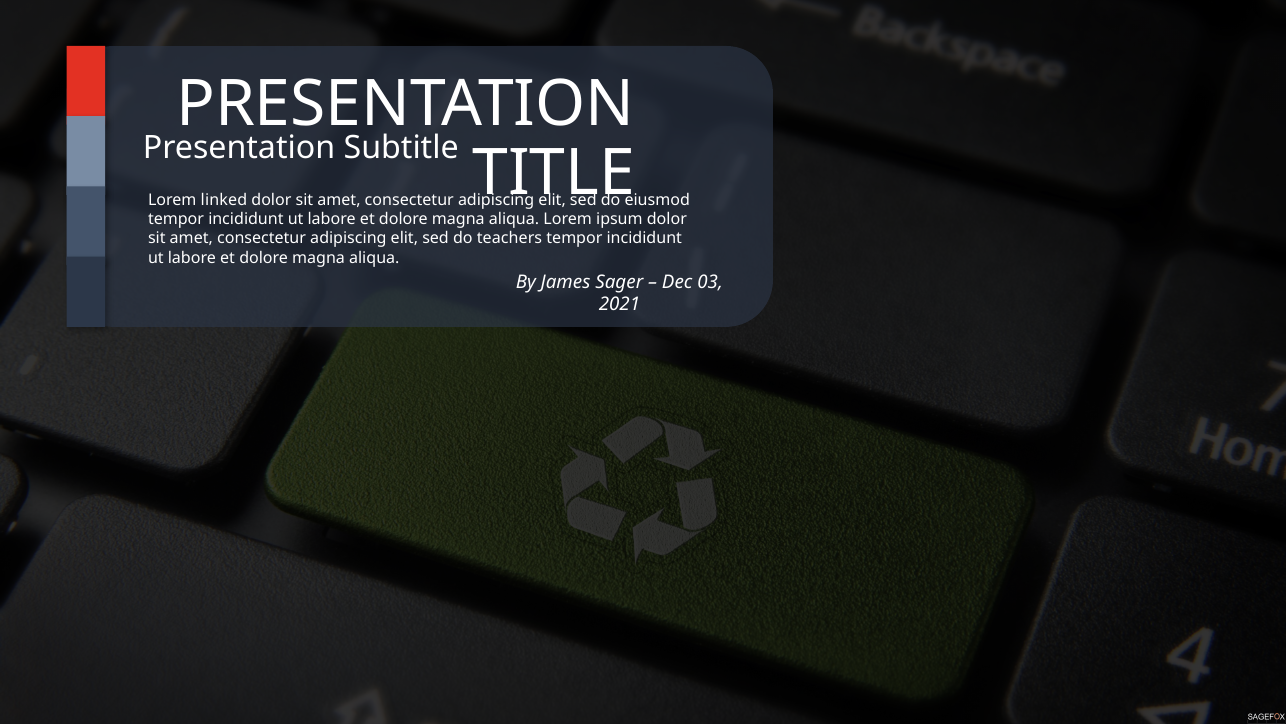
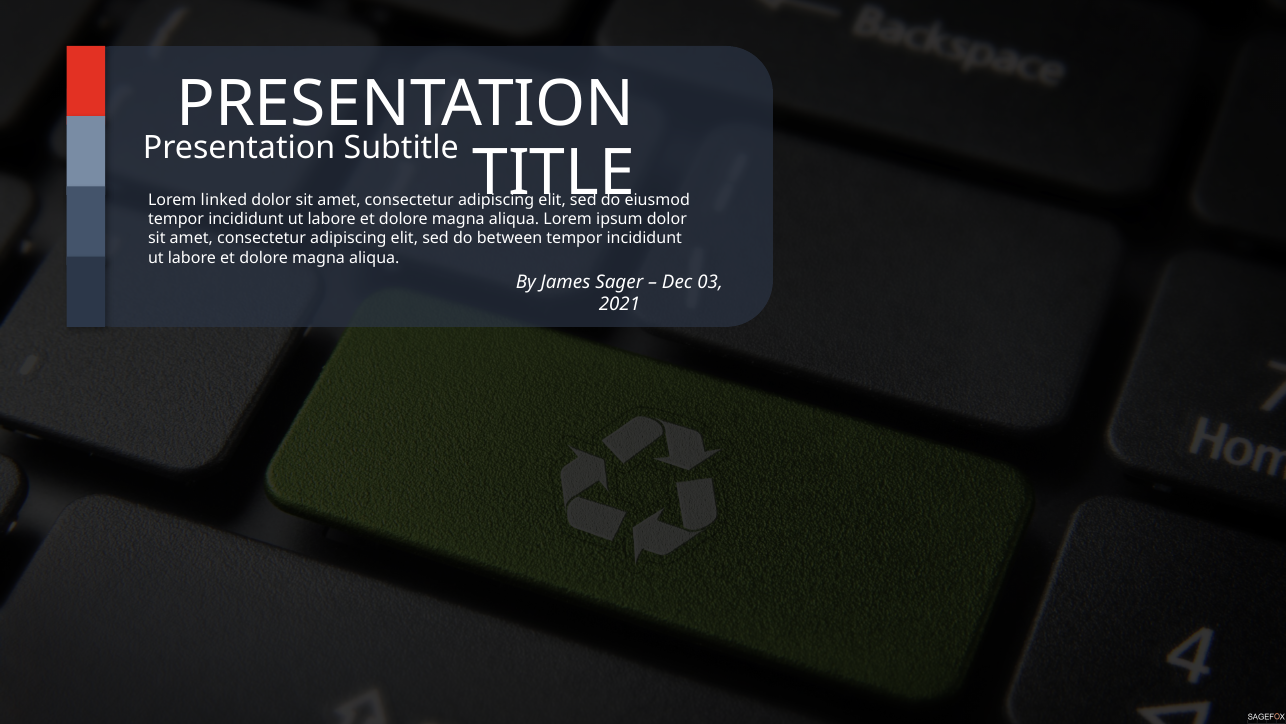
teachers: teachers -> between (510, 238)
